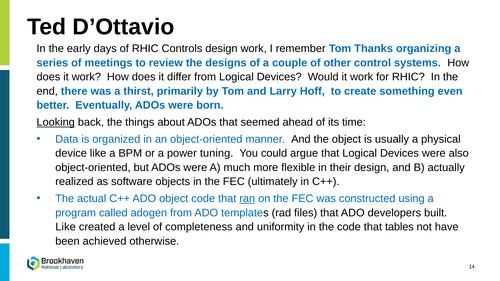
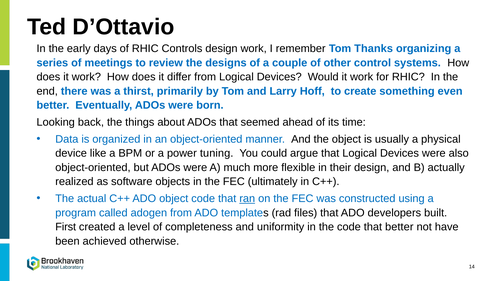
Looking underline: present -> none (56, 122)
Like: Like -> First (66, 227)
that tables: tables -> better (399, 227)
